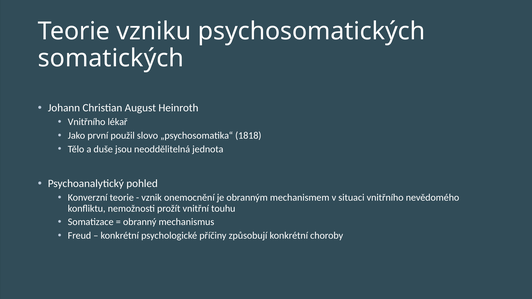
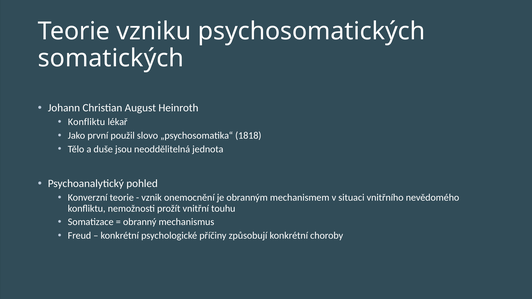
Vnitřního: Vnitřního -> Konfliktu (87, 122)
